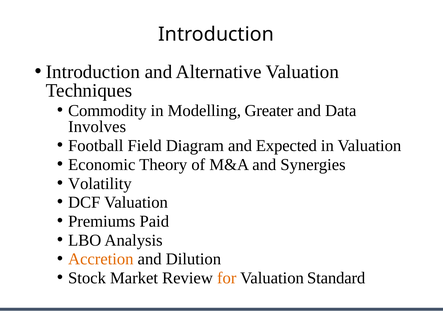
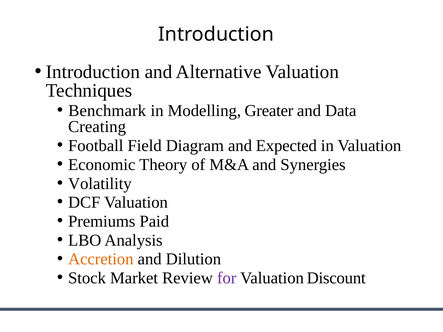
Commodity: Commodity -> Benchmark (107, 111)
Involves: Involves -> Creating (97, 127)
for colour: orange -> purple (227, 278)
Standard: Standard -> Discount (336, 278)
